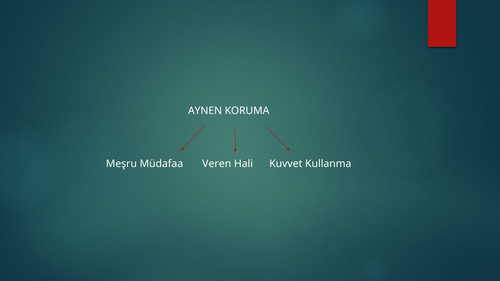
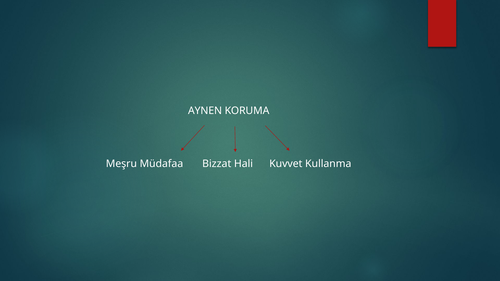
Veren: Veren -> Bizzat (217, 164)
